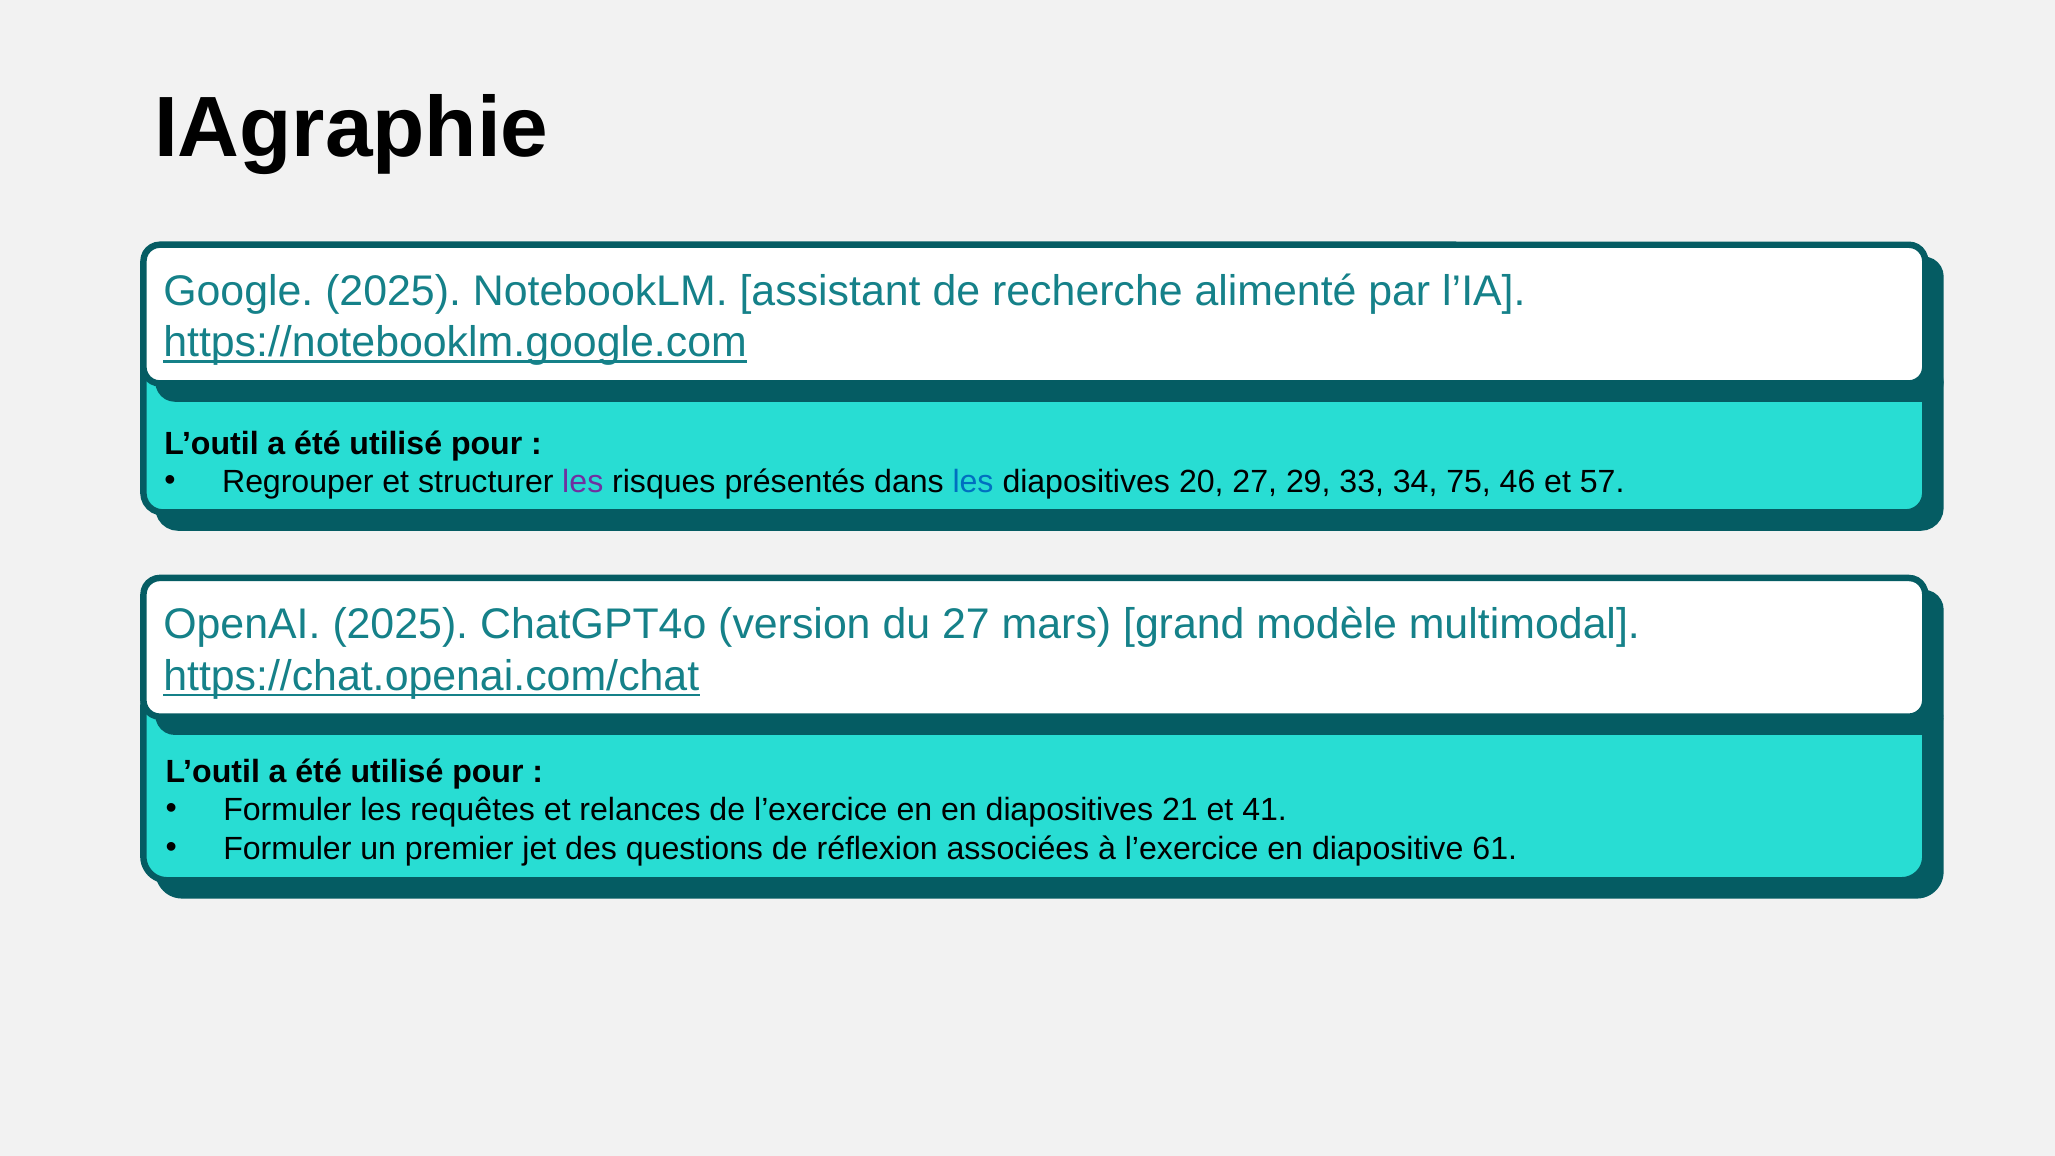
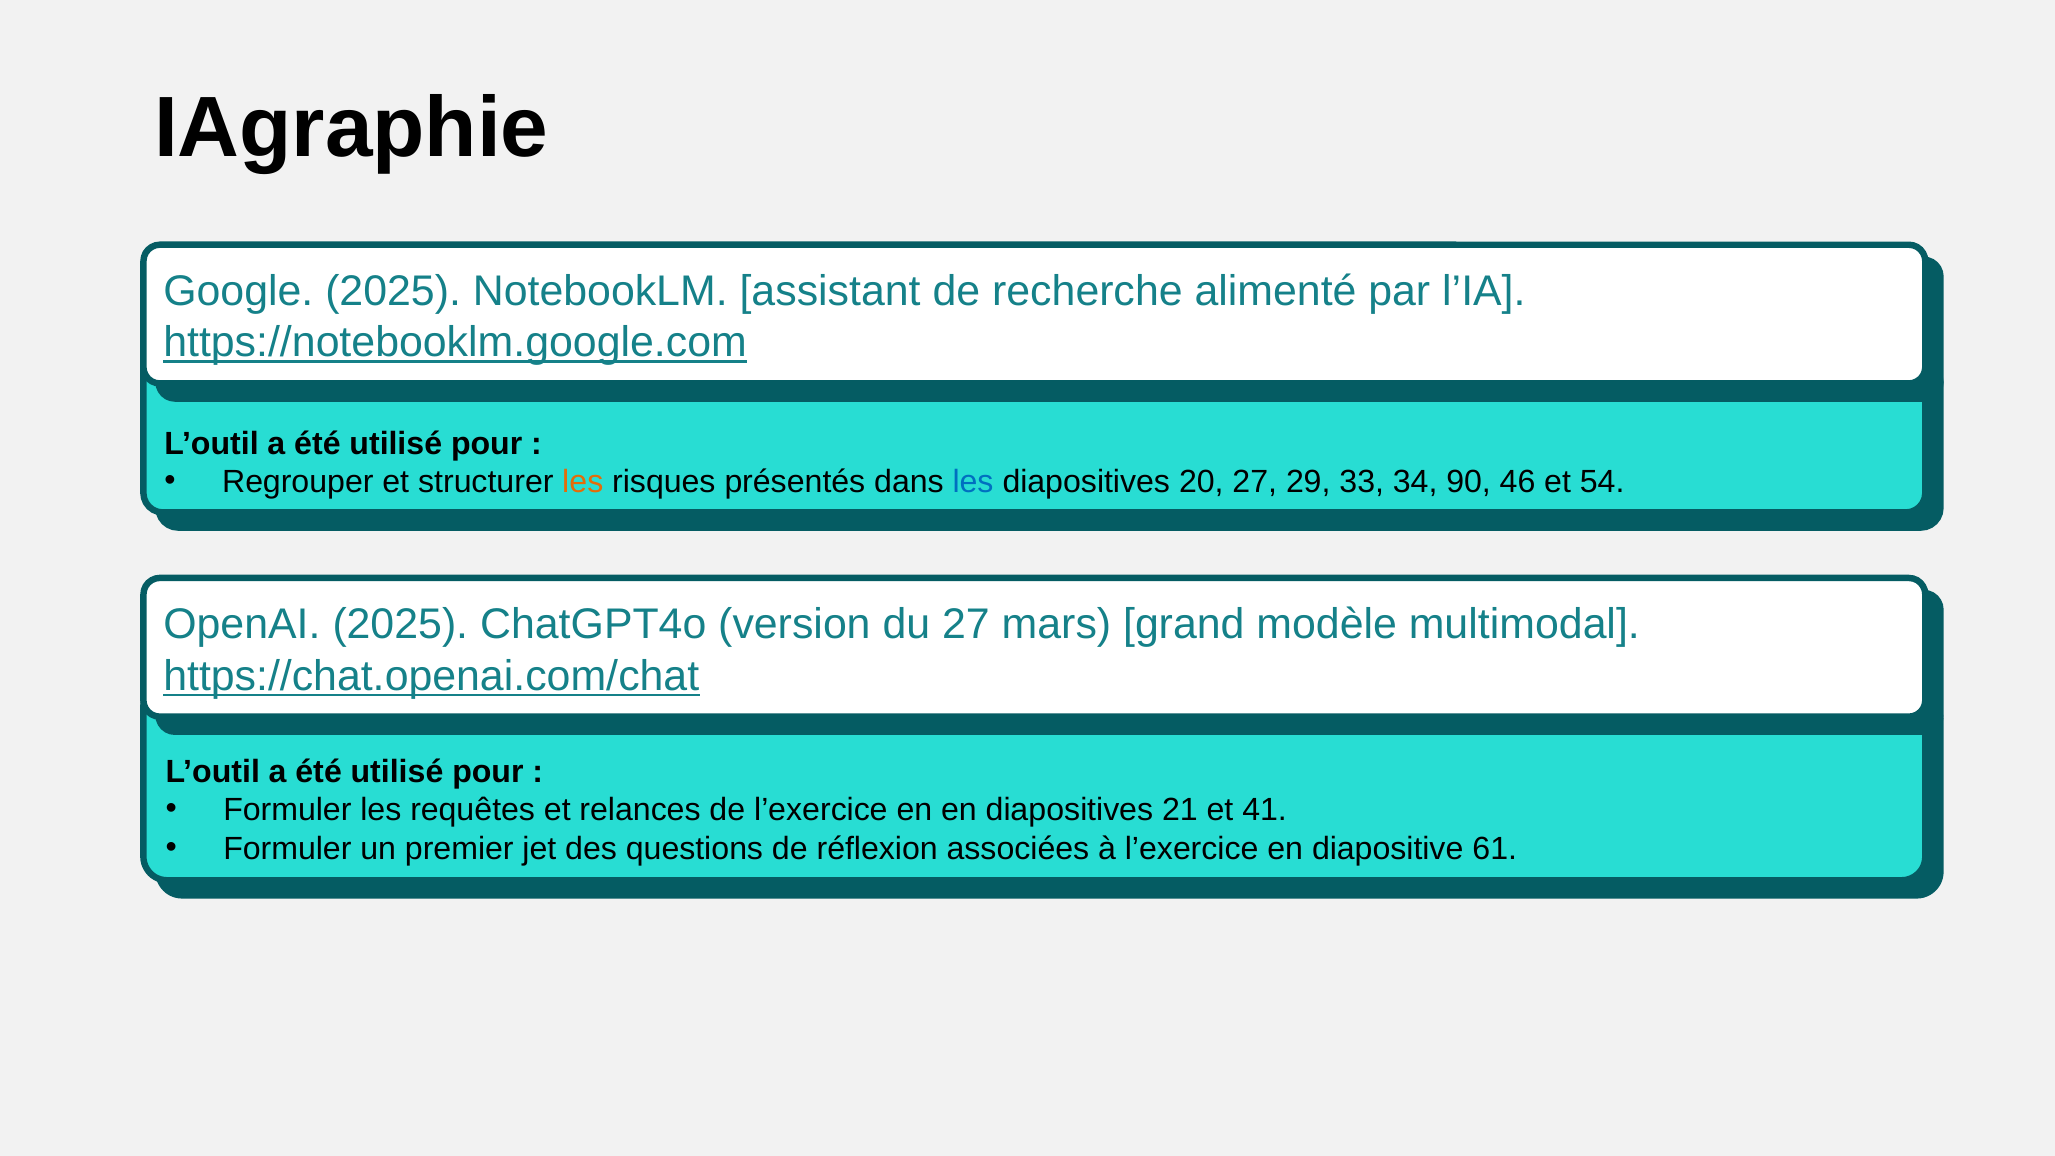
les colour: purple -> orange (583, 482)
75: 75 -> 90 (1469, 482)
57: 57 -> 54 (1602, 482)
